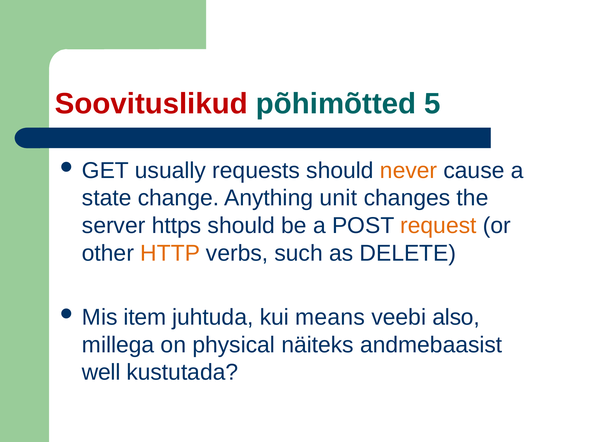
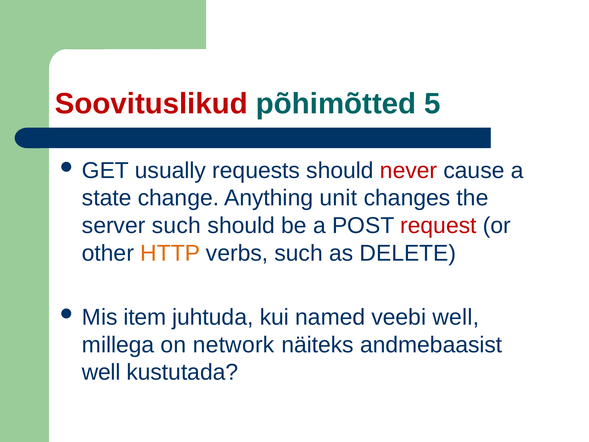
never colour: orange -> red (409, 170)
server https: https -> such (176, 225)
request colour: orange -> red (438, 225)
means: means -> named (330, 317)
veebi also: also -> well (456, 317)
physical: physical -> network (234, 345)
